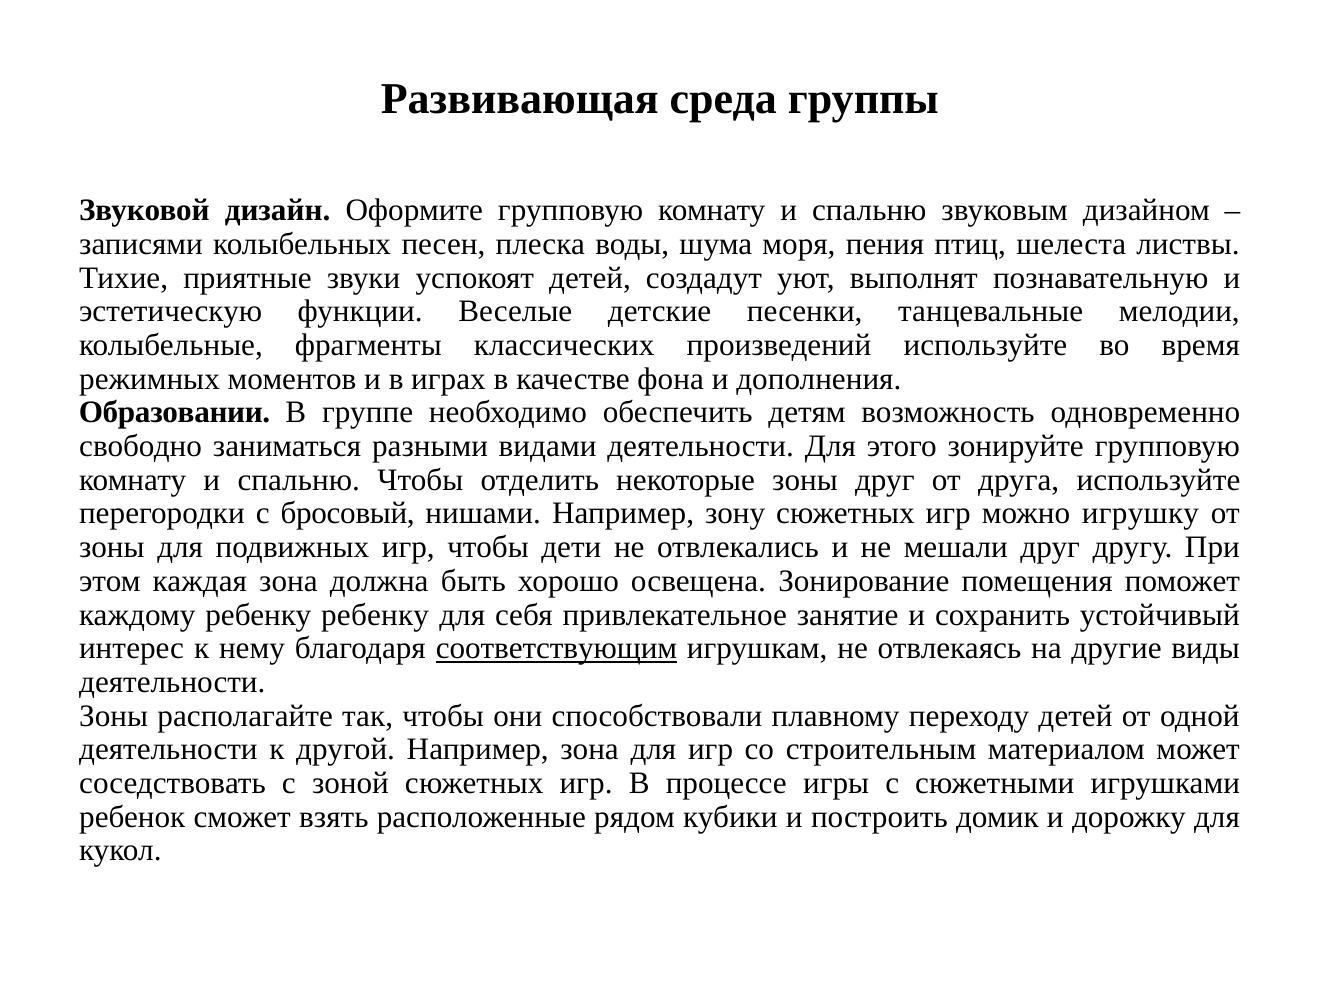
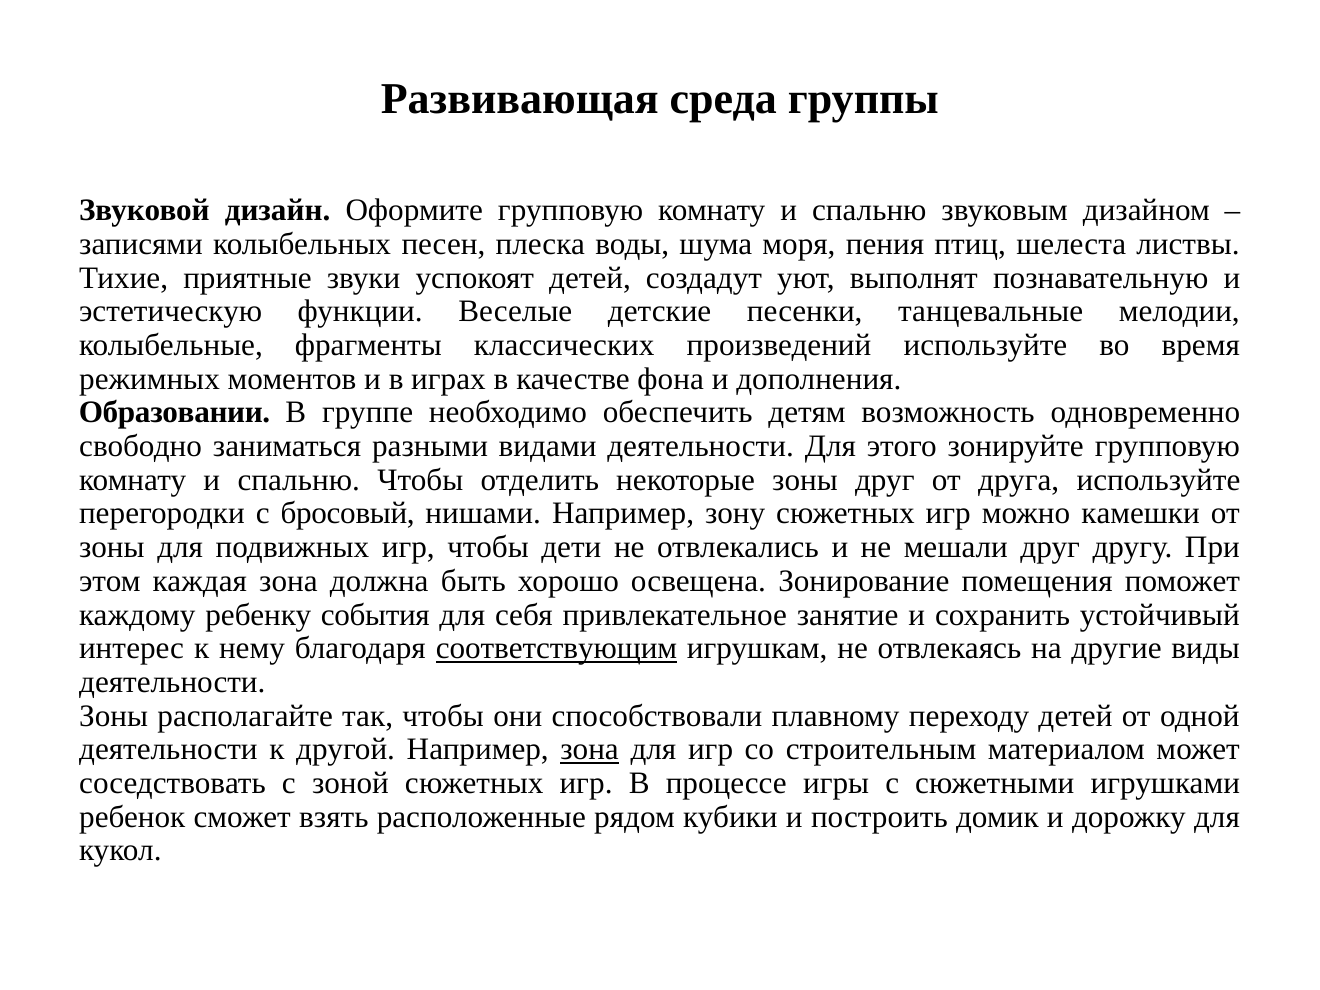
игрушку: игрушку -> камешки (1141, 514)
ребенку ребенку: ребенку -> события (375, 615)
зона underline: none -> present (590, 749)
